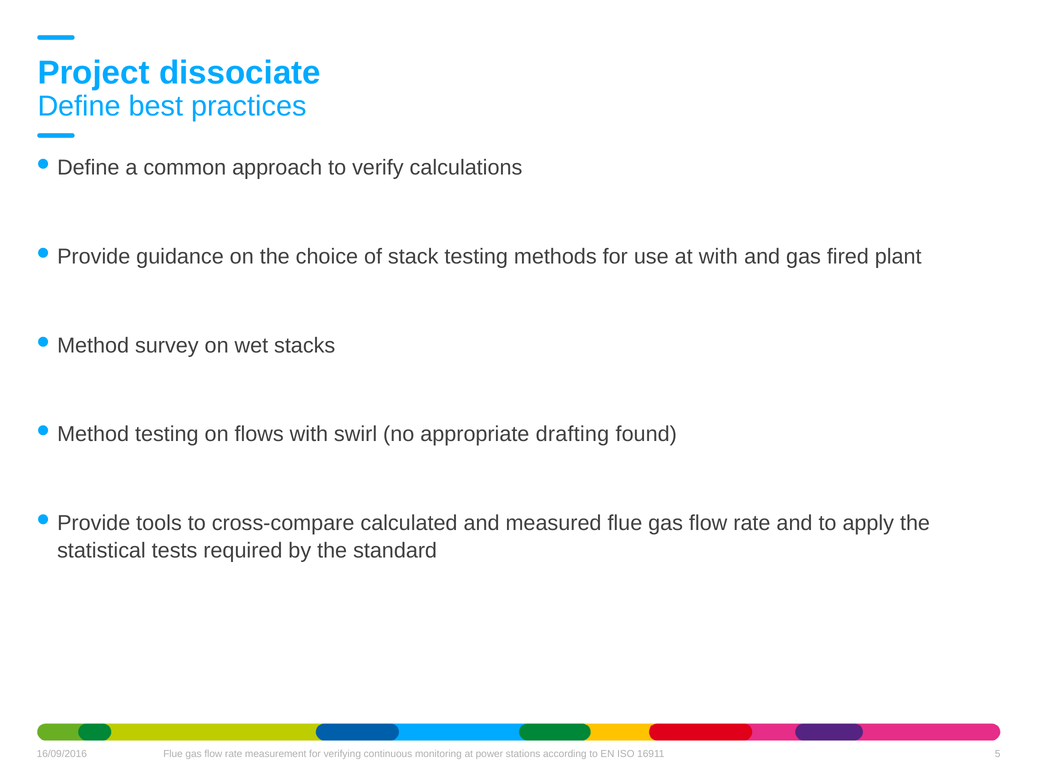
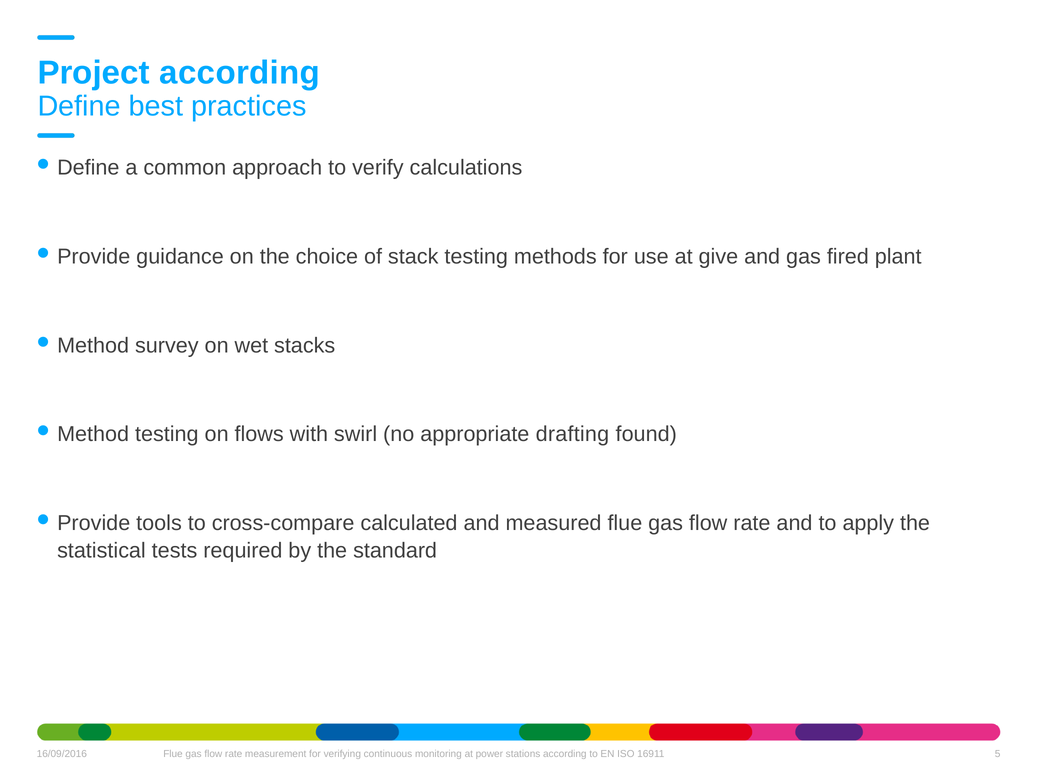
Project dissociate: dissociate -> according (240, 73)
at with: with -> give (718, 257)
